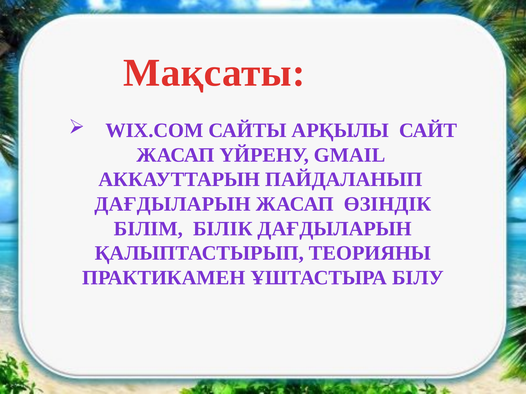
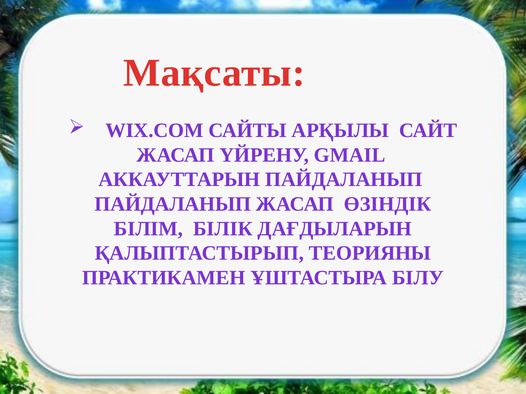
ДАҒДЫЛАРЫН: ДАҒДЫЛАРЫН -> ПАЙДАЛАНЫП (173, 204)
